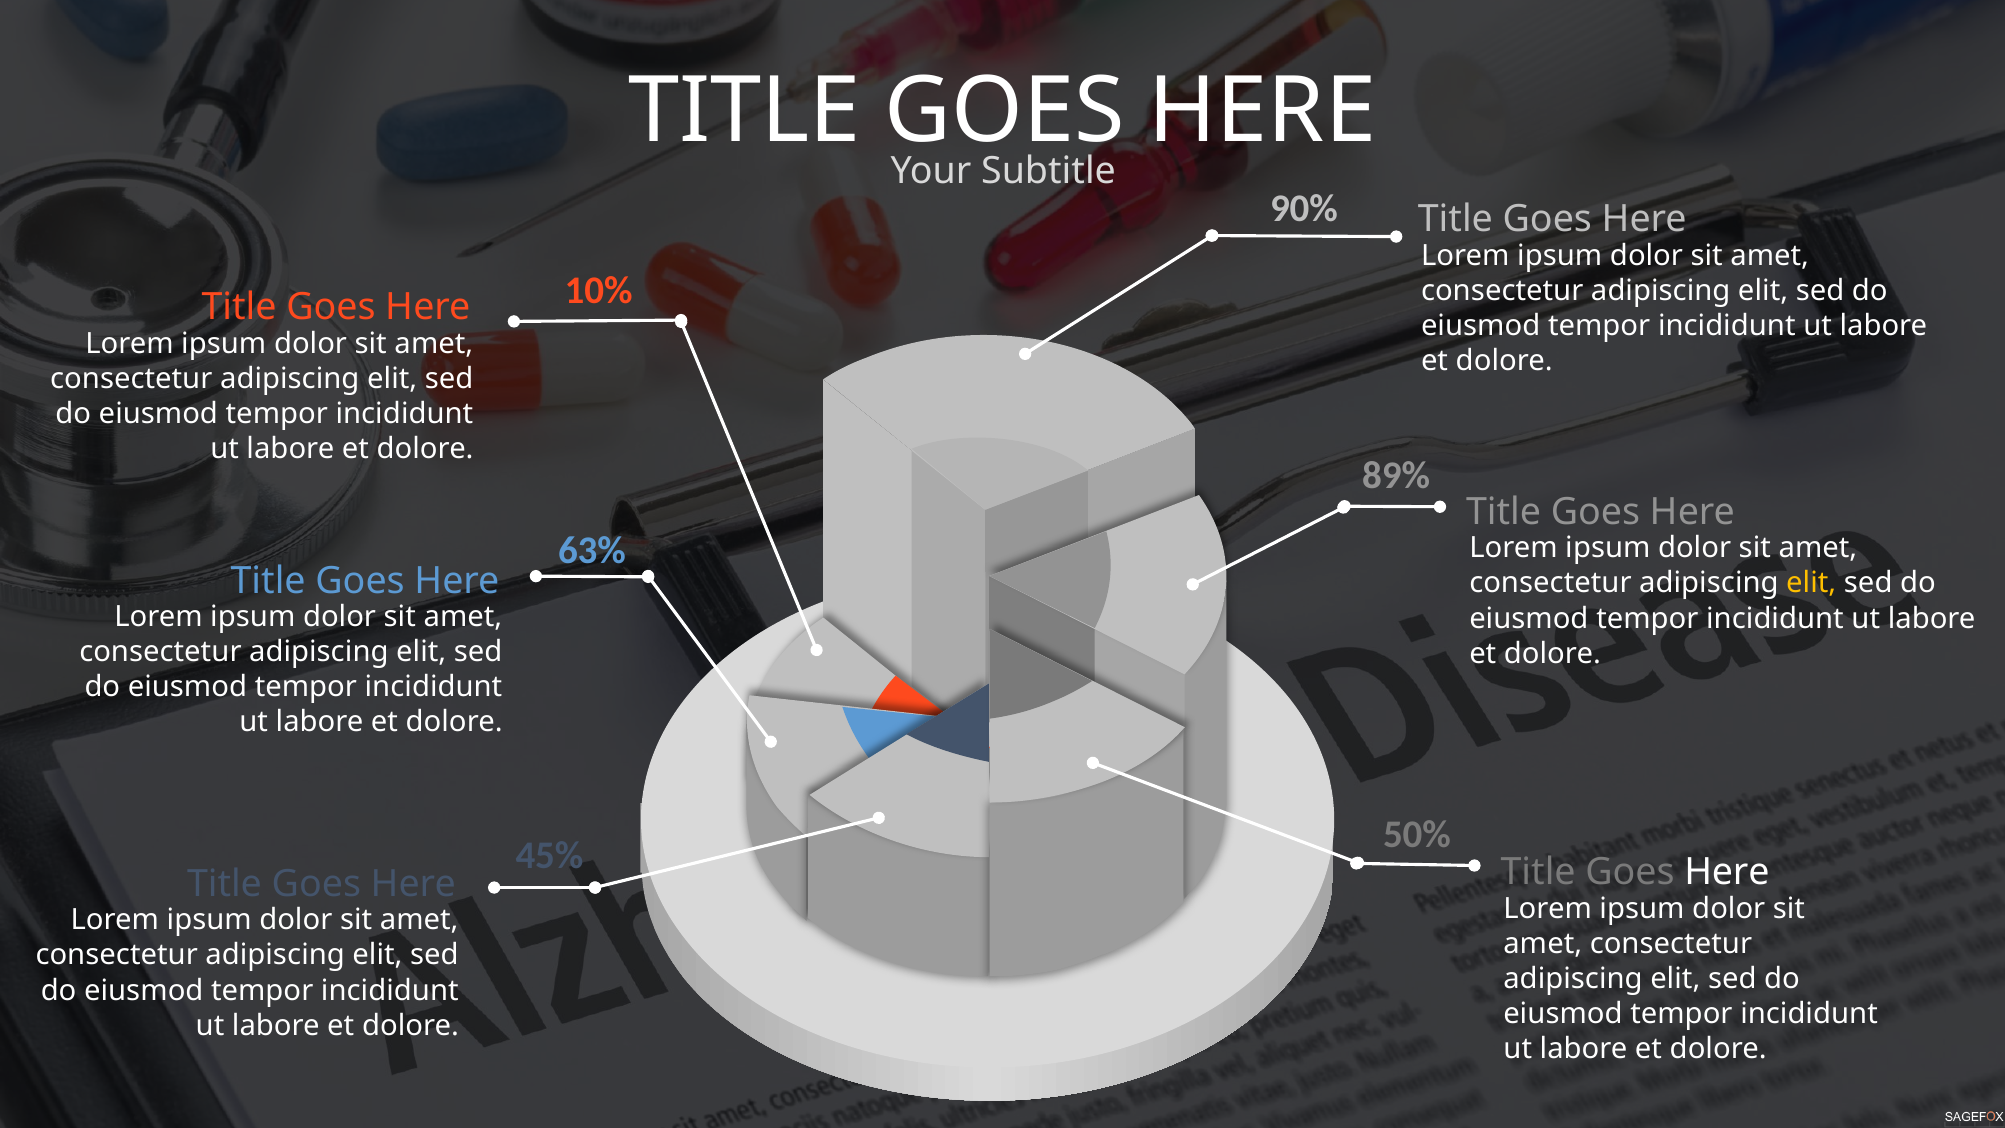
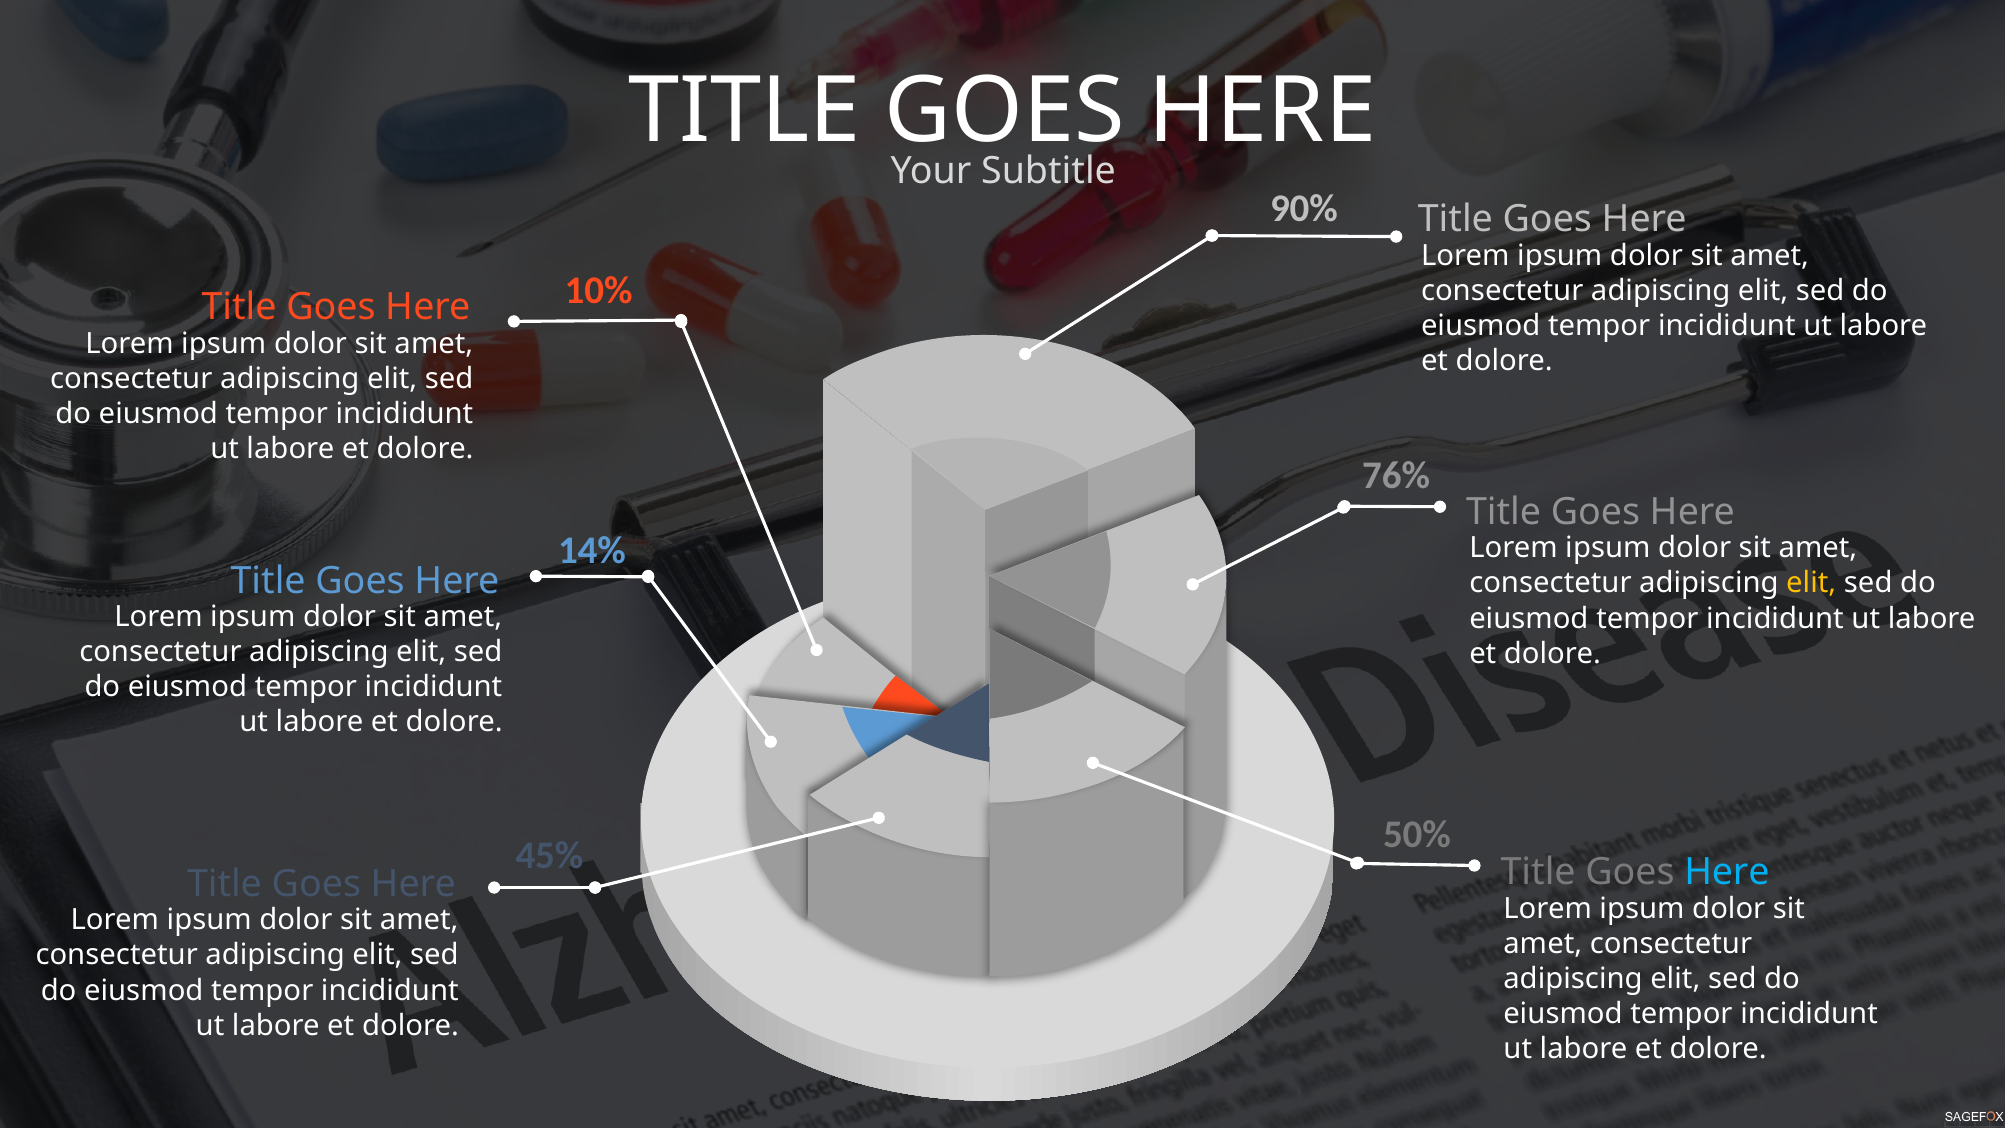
89%: 89% -> 76% (1396, 476)
63%: 63% -> 14% (592, 551)
Here colour: white -> light blue (1727, 872)
